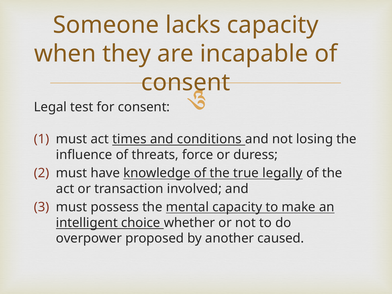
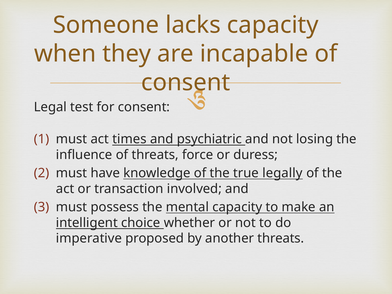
conditions: conditions -> psychiatric (209, 139)
overpower: overpower -> imperative (89, 238)
another caused: caused -> threats (281, 238)
